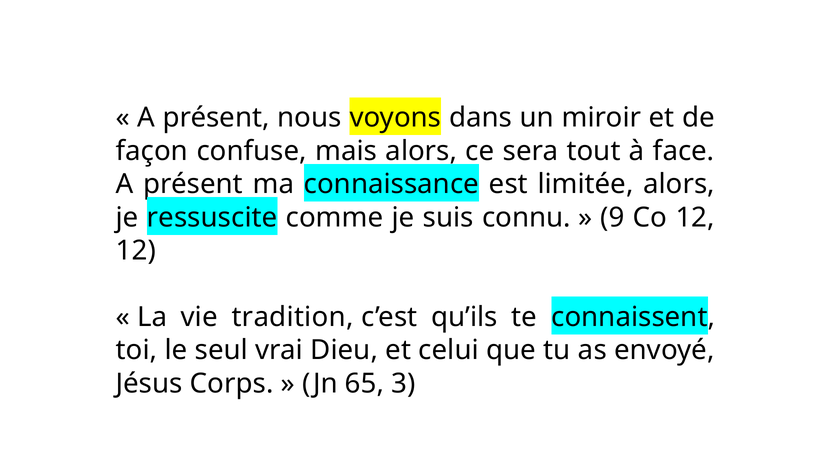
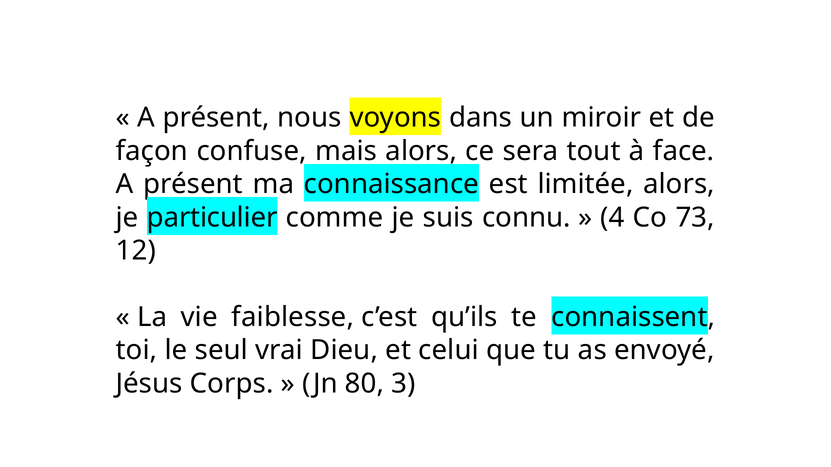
ressuscite: ressuscite -> particulier (212, 218)
9: 9 -> 4 (613, 218)
Co 12: 12 -> 73 (695, 218)
tradition: tradition -> faiblesse (293, 317)
65: 65 -> 80 (364, 384)
